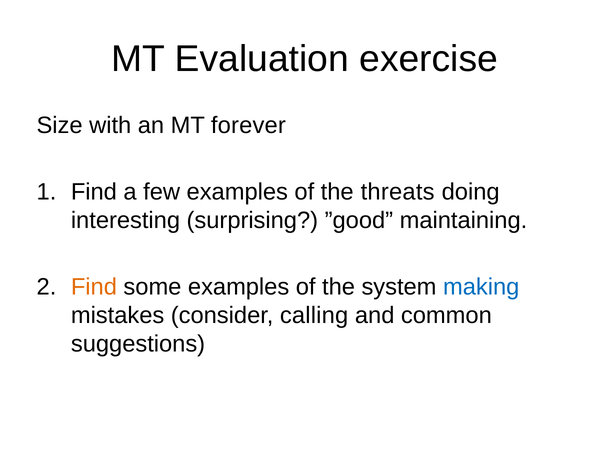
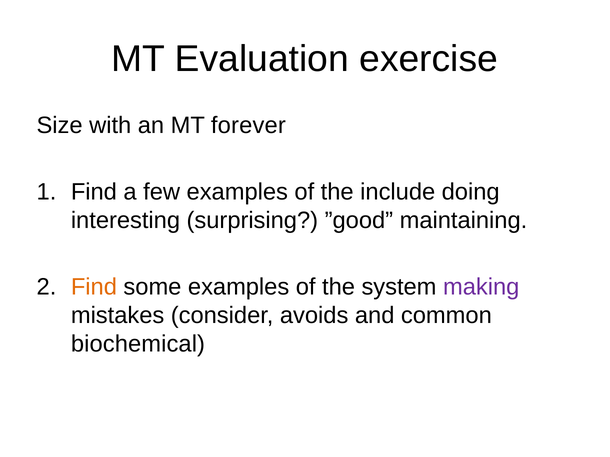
threats: threats -> include (398, 192)
making colour: blue -> purple (481, 287)
calling: calling -> avoids (314, 316)
suggestions: suggestions -> biochemical (138, 344)
